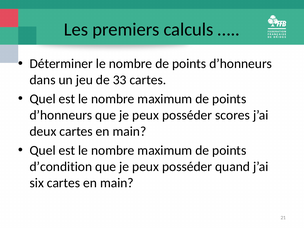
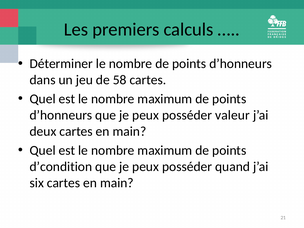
33: 33 -> 58 (120, 80)
scores: scores -> valeur (233, 115)
